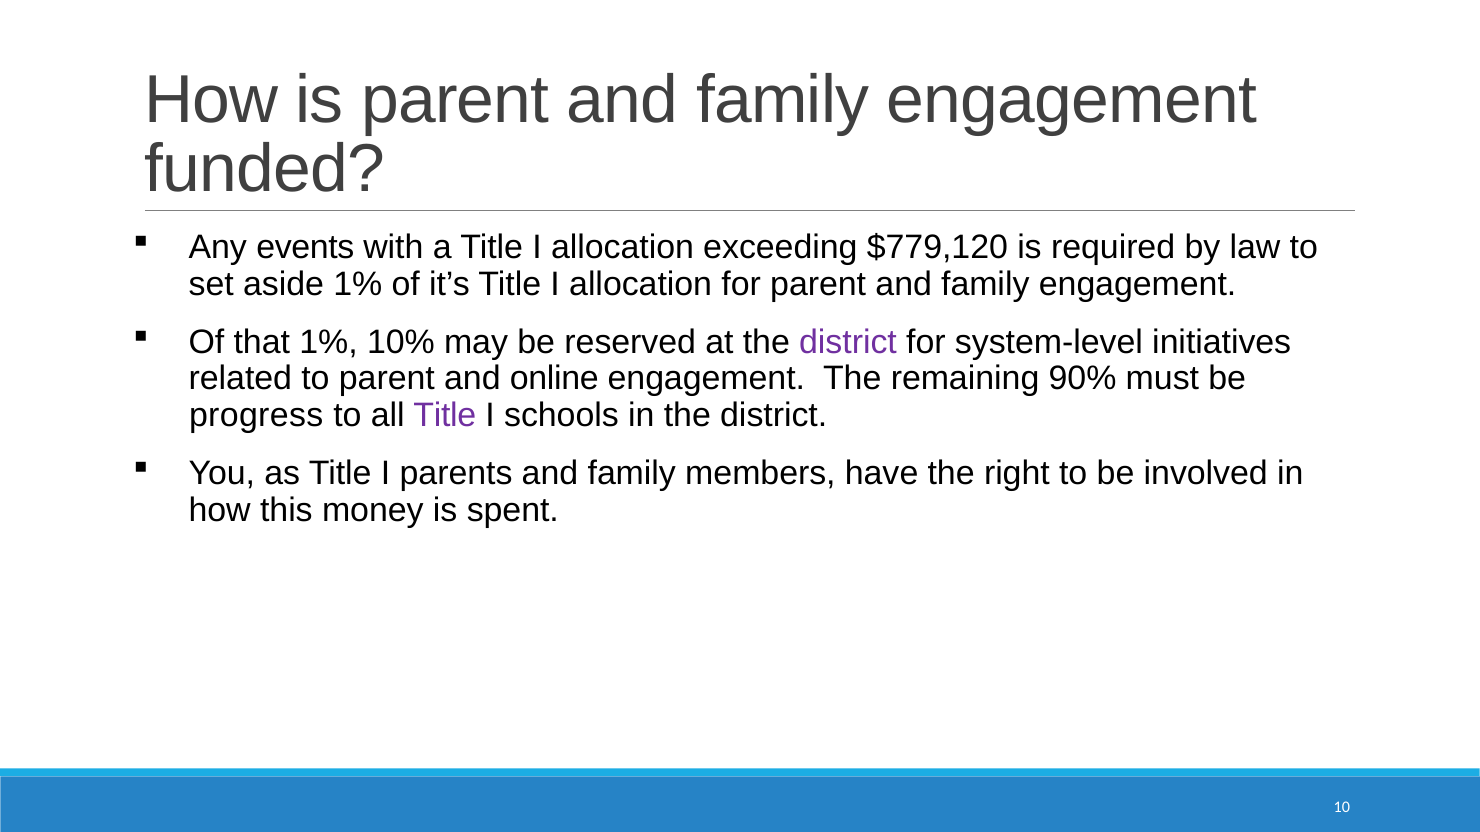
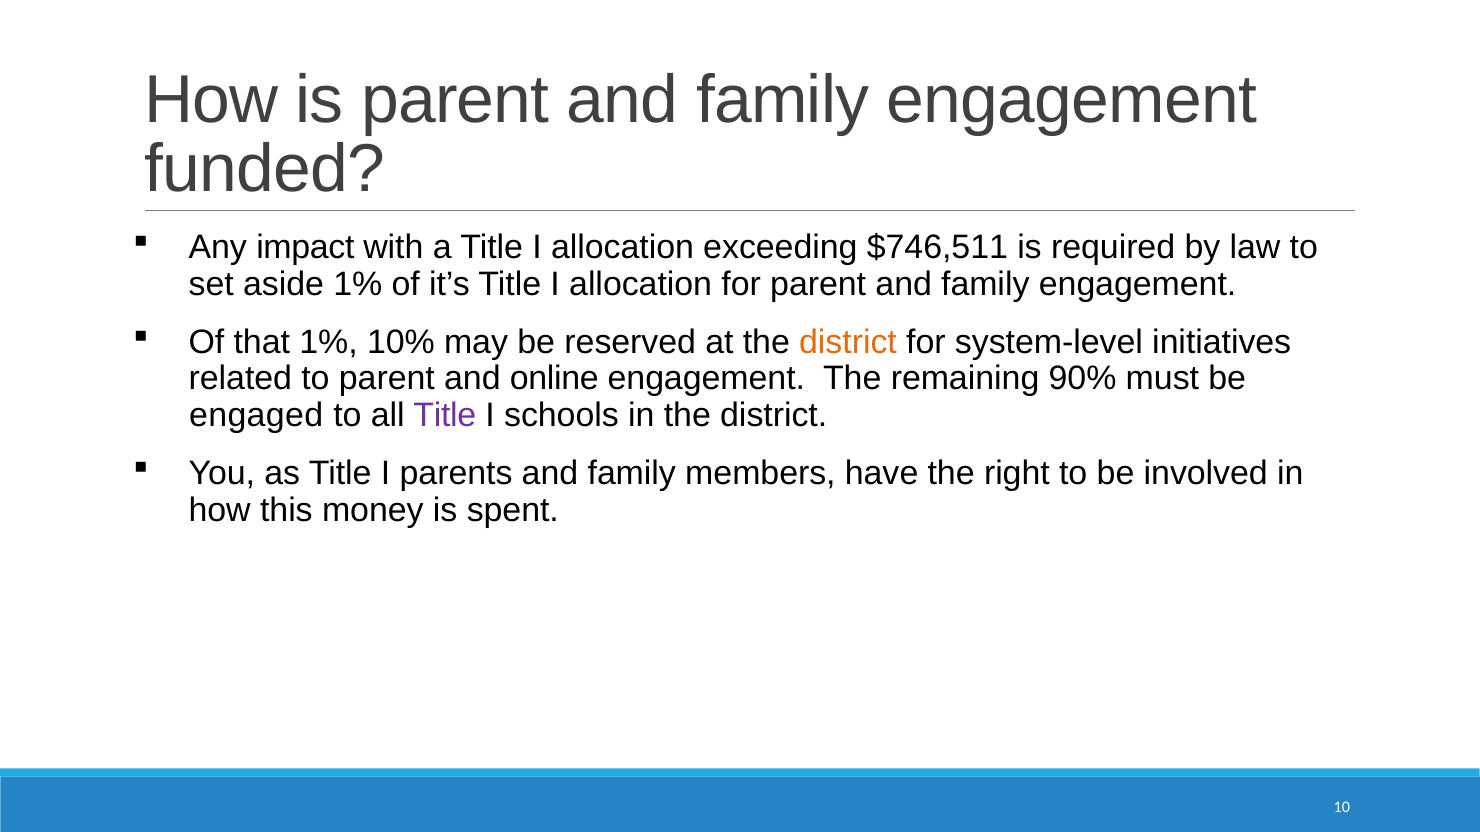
events: events -> impact (305, 248)
$779,120: $779,120 -> $746,511 (937, 248)
district colour: purple -> orange (848, 342)
progress: progress -> engaged (256, 416)
